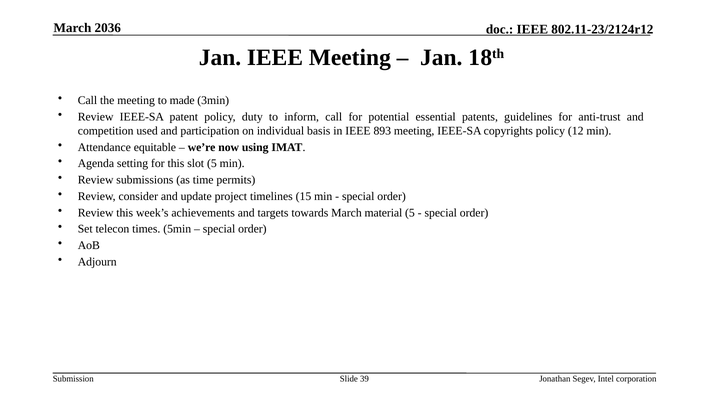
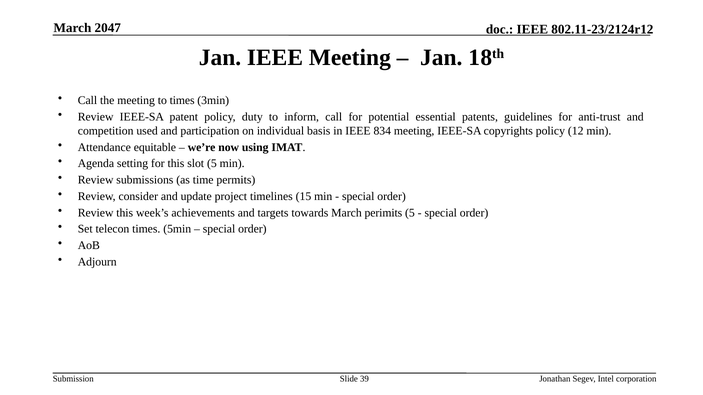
2036: 2036 -> 2047 (108, 28)
to made: made -> times (182, 100)
893: 893 -> 834 (382, 131)
material: material -> perimits (383, 213)
